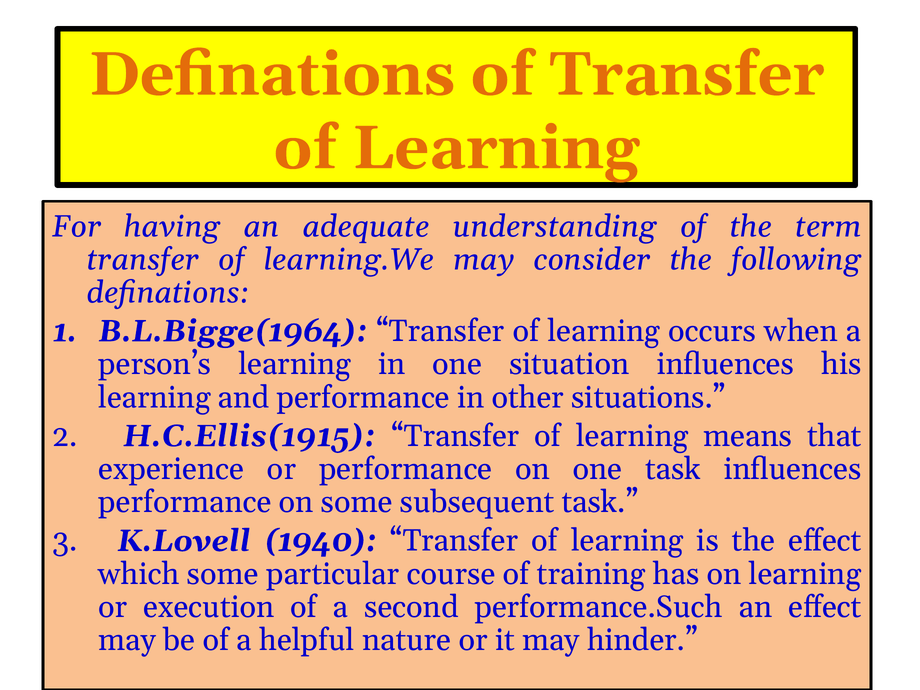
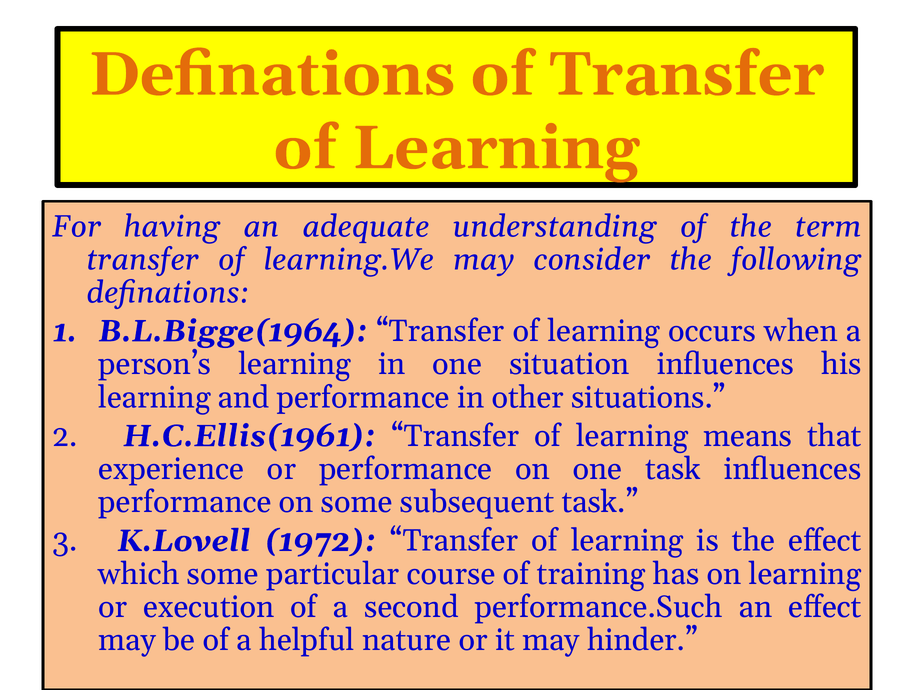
H.C.Ellis(1915: H.C.Ellis(1915 -> H.C.Ellis(1961 (249, 436)
1940: 1940 -> 1972 (320, 541)
